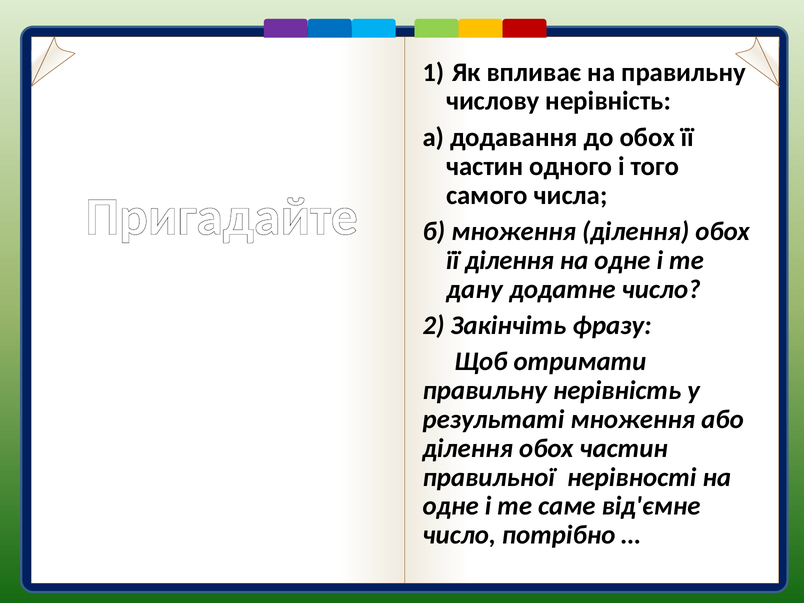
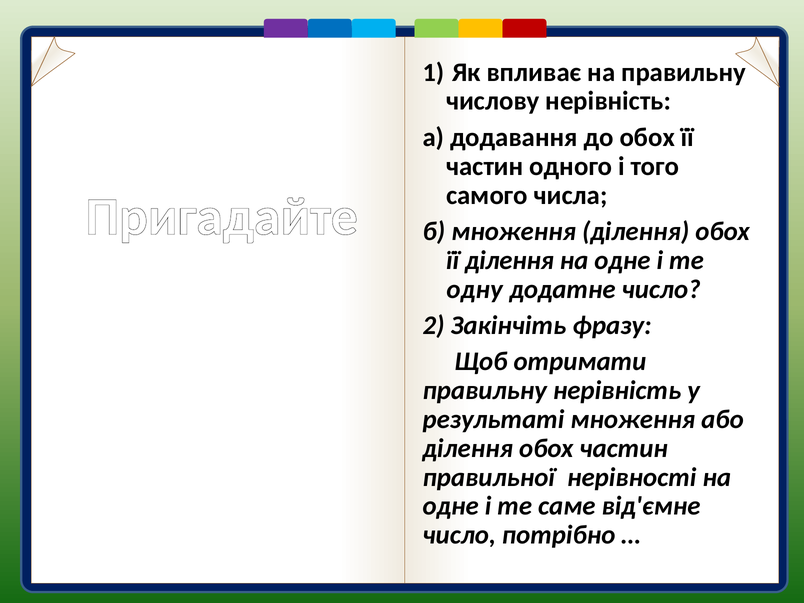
дану: дану -> одну (475, 289)
